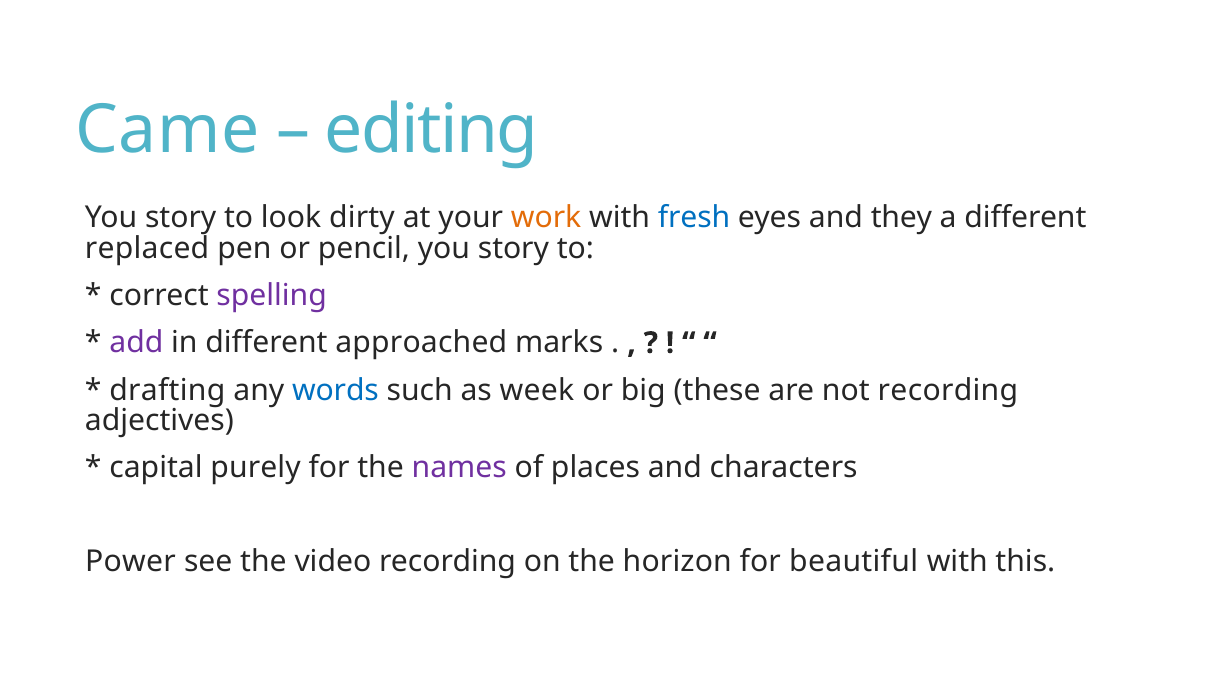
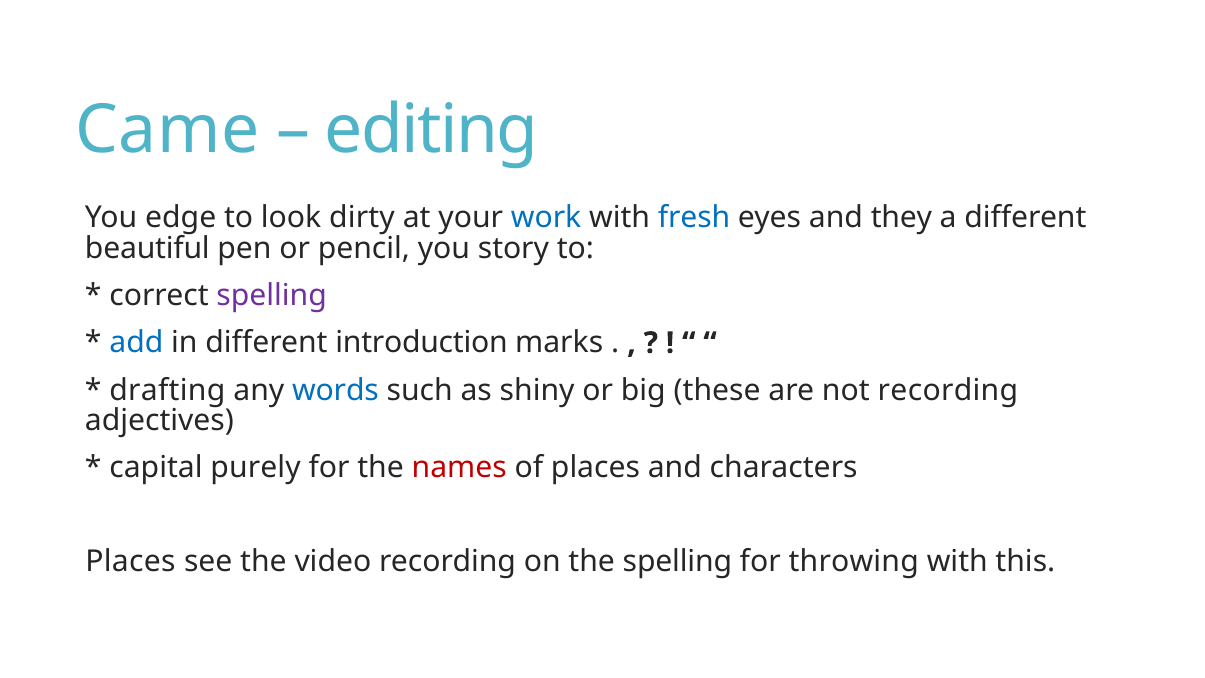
story: story -> edge (181, 218)
work colour: orange -> blue (546, 218)
replaced: replaced -> beautiful (147, 249)
add colour: purple -> blue (136, 343)
approached: approached -> introduction (422, 343)
week: week -> shiny (537, 390)
names colour: purple -> red (459, 468)
Power: Power -> Places (130, 562)
the horizon: horizon -> spelling (677, 562)
beautiful: beautiful -> throwing (854, 562)
